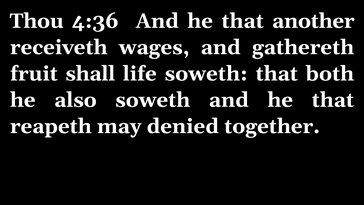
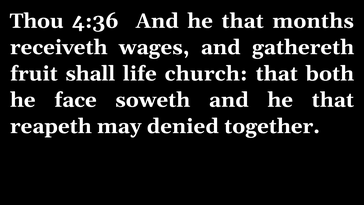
another: another -> months (313, 21)
life soweth: soweth -> church (206, 74)
also: also -> face (75, 100)
